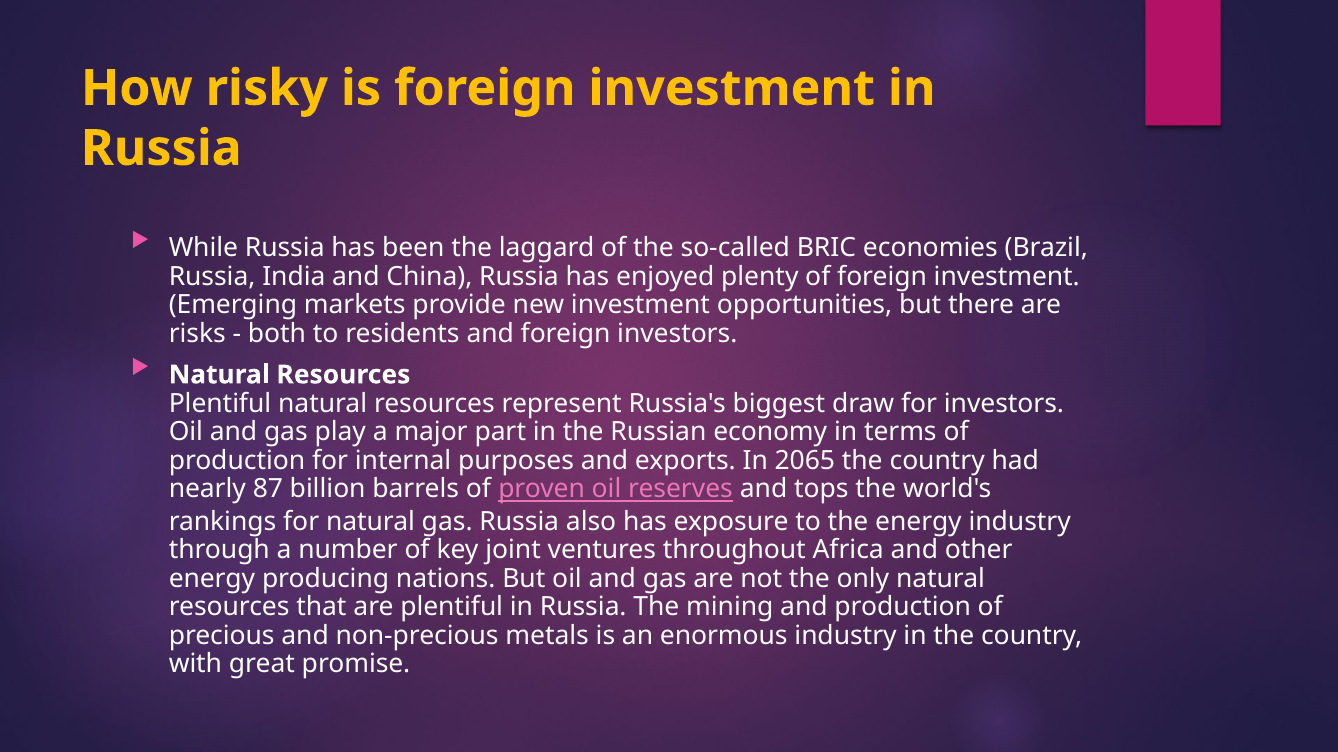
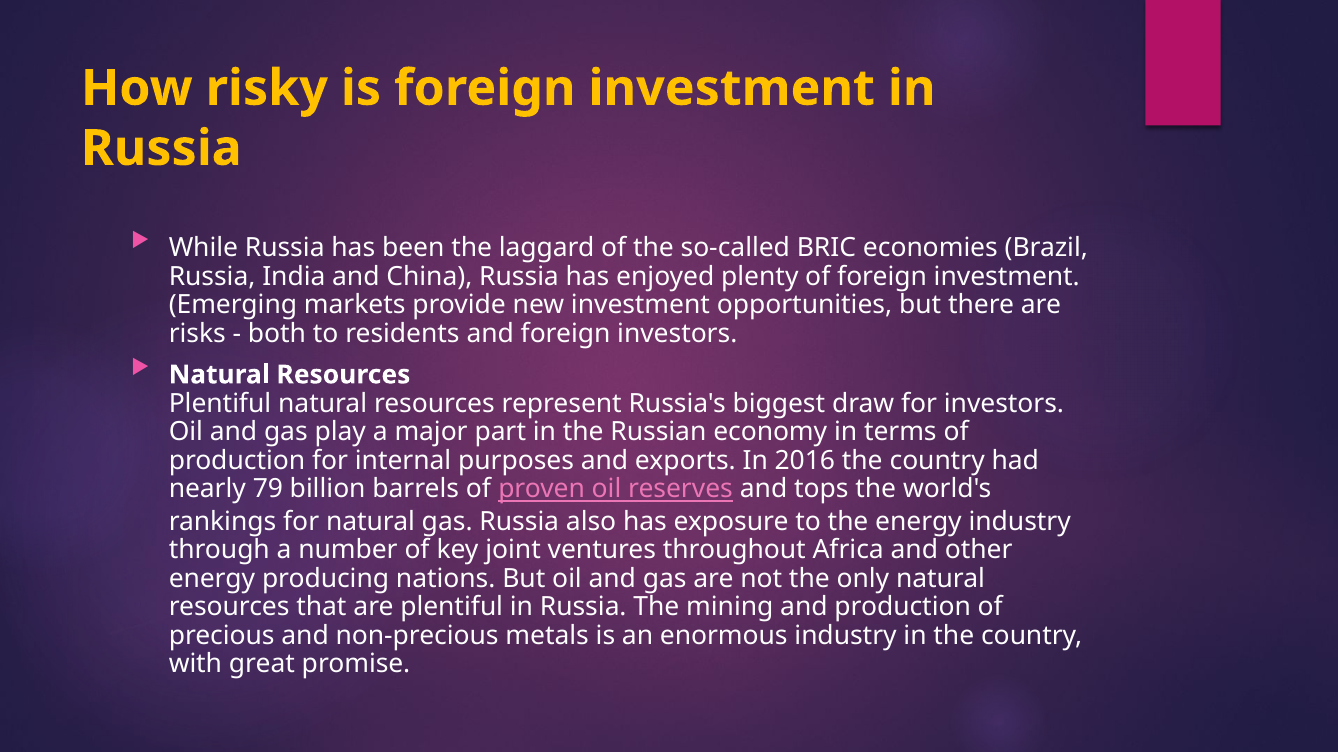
2065: 2065 -> 2016 (805, 461)
87: 87 -> 79 (268, 489)
